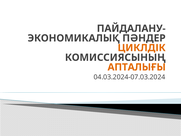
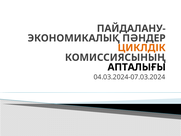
АПТАЛЫҒЫ colour: orange -> black (137, 67)
